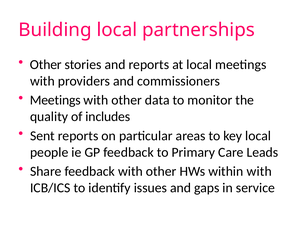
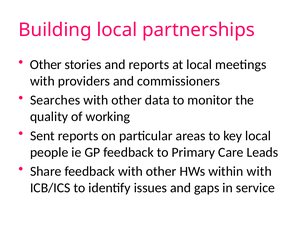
Meetings: Meetings -> Searches (55, 100)
includes: includes -> working (108, 117)
